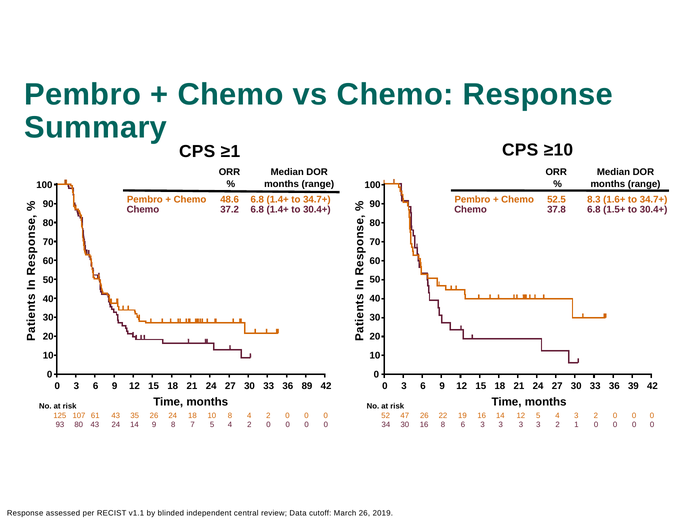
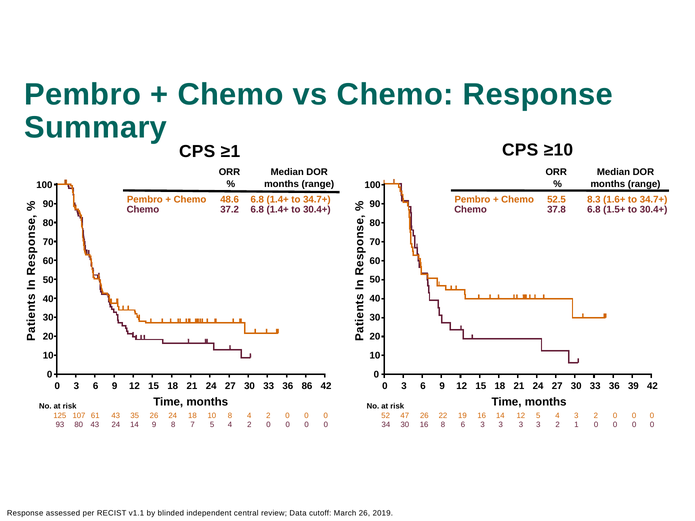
89: 89 -> 86 (307, 386)
